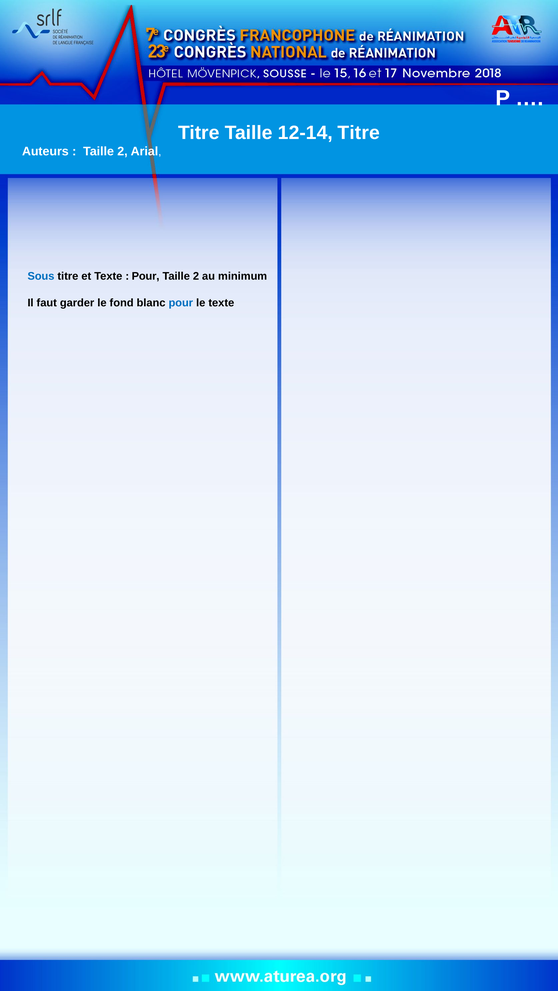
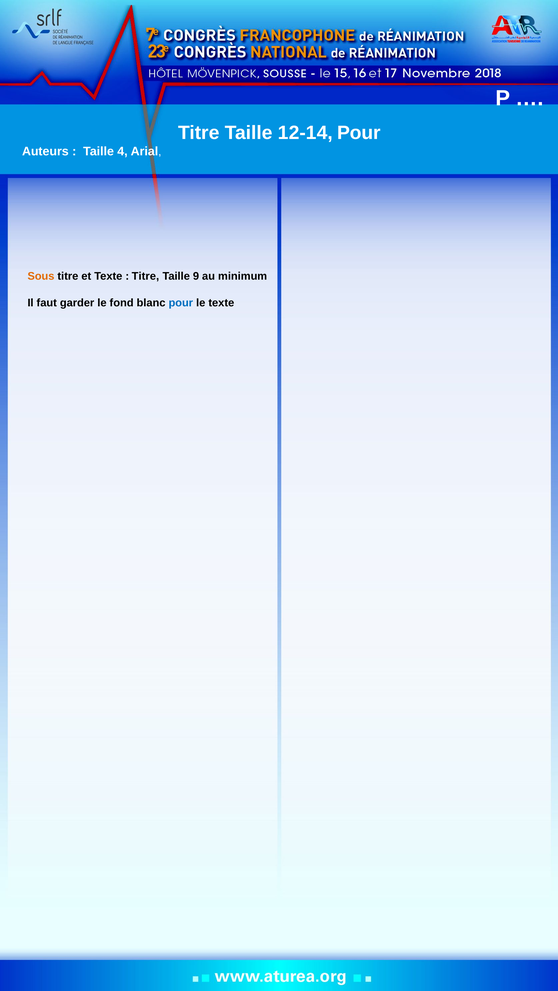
12-14 Titre: Titre -> Pour (359, 133)
2: 2 -> 4 (123, 151)
Sous colour: blue -> orange (41, 276)
Pour: Pour -> Titre (145, 276)
2: 2 -> 9 (196, 276)
